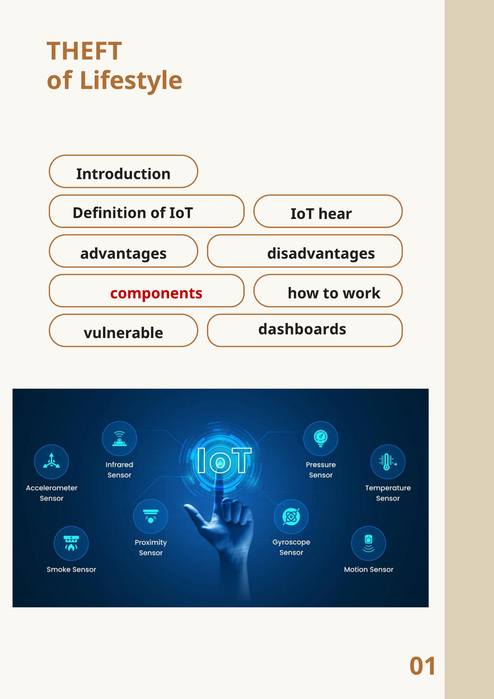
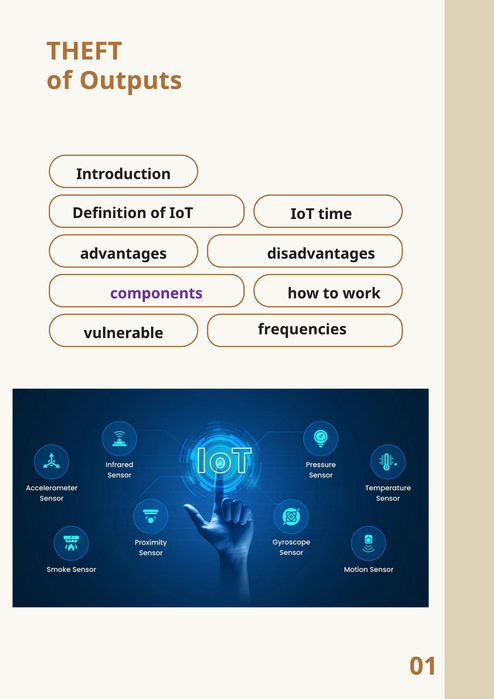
Lifestyle: Lifestyle -> Outputs (131, 81)
hear: hear -> time (335, 214)
components colour: red -> purple (156, 293)
dashboards: dashboards -> frequencies (302, 329)
